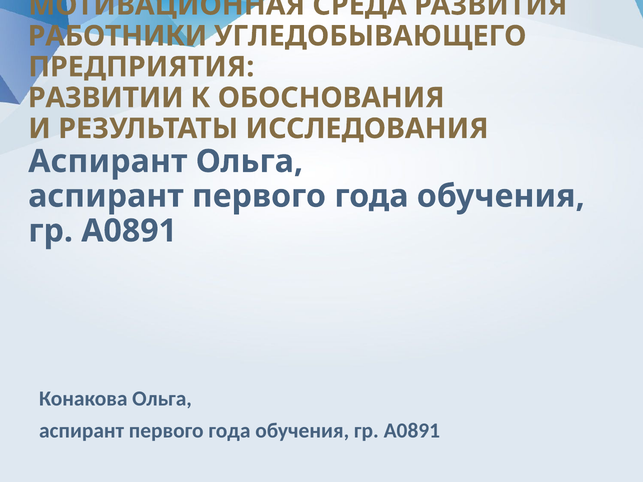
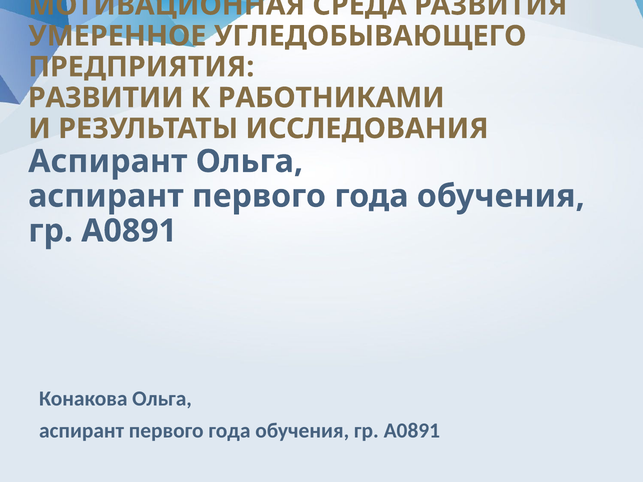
РАБОТНИКИ: РАБОТНИКИ -> УМЕРЕННОЕ (117, 36)
ОБОСНОВАНИЯ: ОБОСНОВАНИЯ -> РАБОТНИКАМИ (331, 98)
